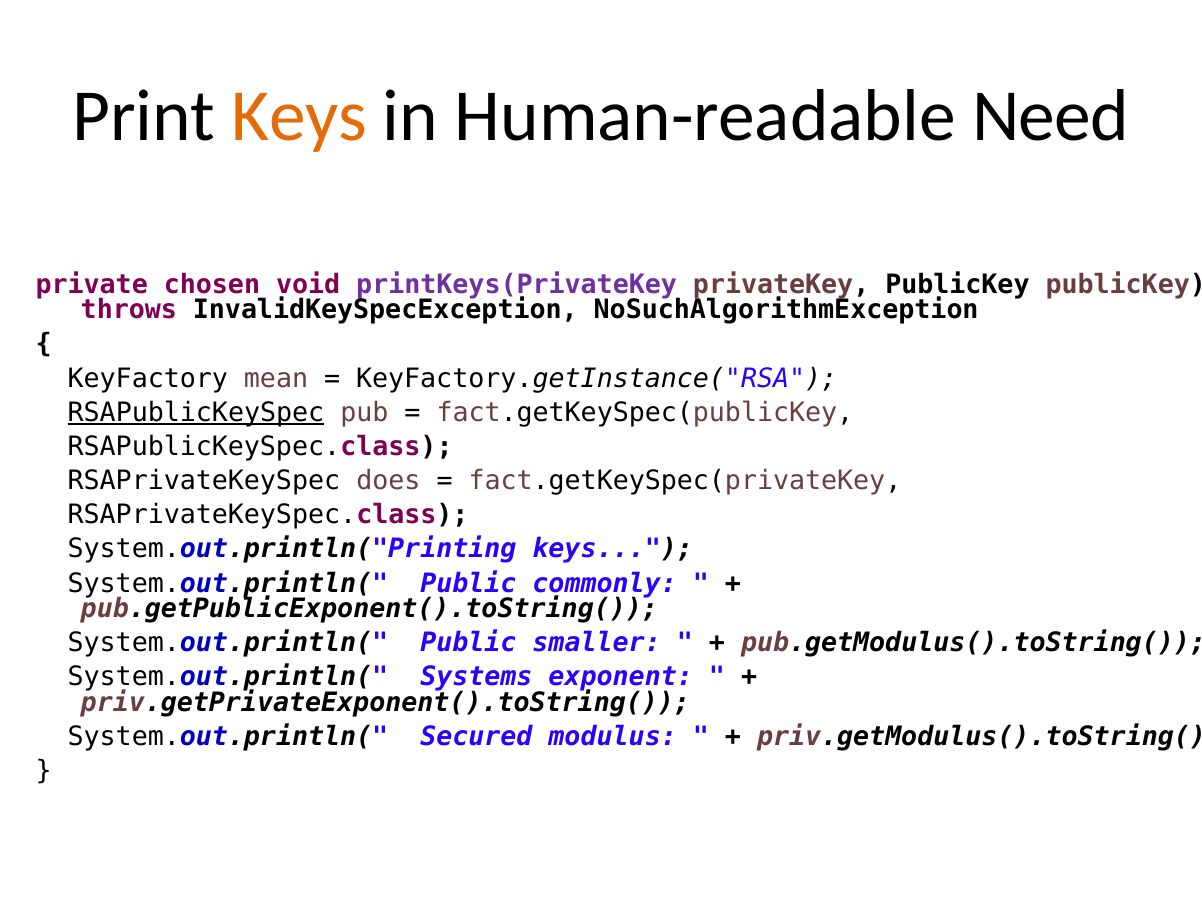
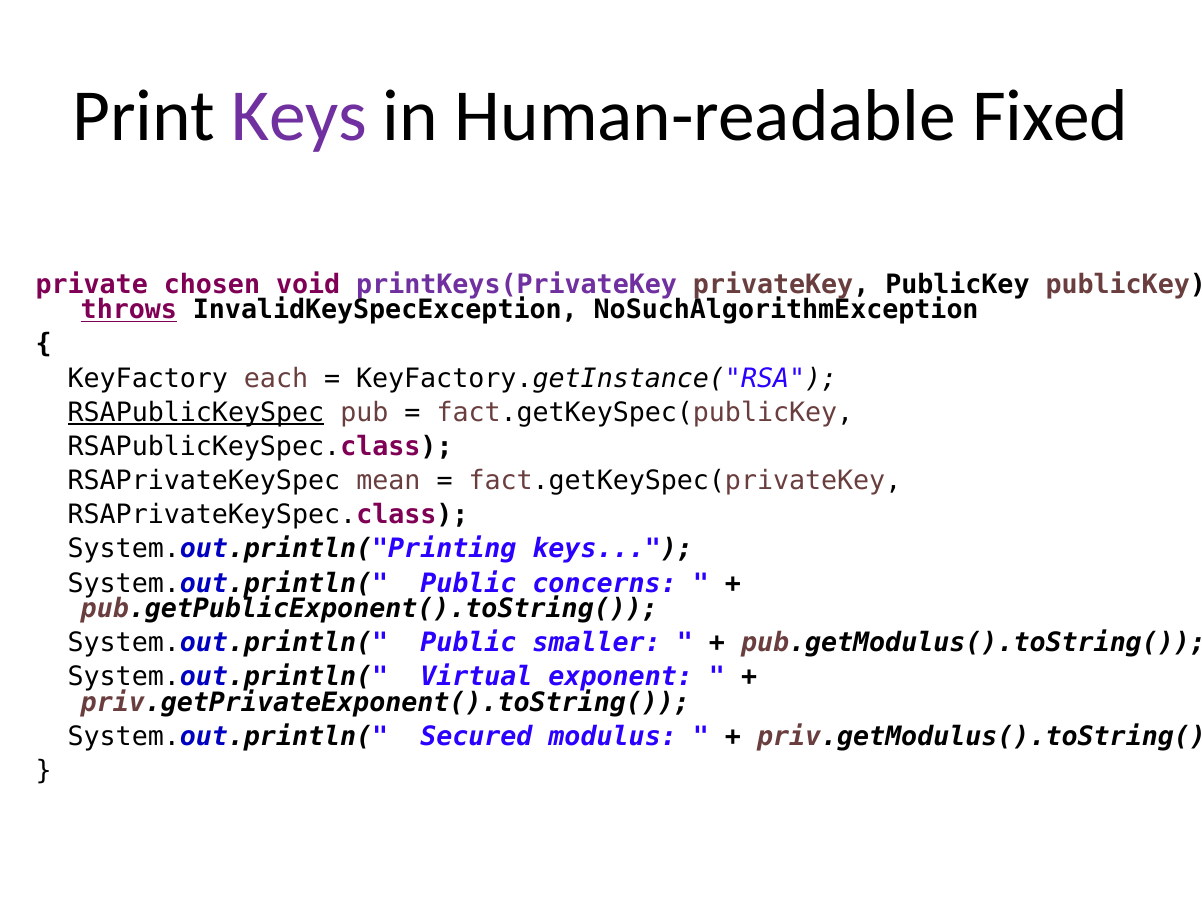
Keys colour: orange -> purple (299, 116)
Need: Need -> Fixed (1050, 116)
throws underline: none -> present (129, 310)
mean: mean -> each (276, 379)
does: does -> mean (388, 481)
commonly: commonly -> concerns (605, 584)
Systems: Systems -> Virtual (476, 678)
